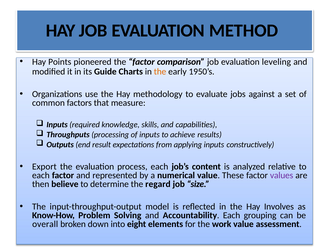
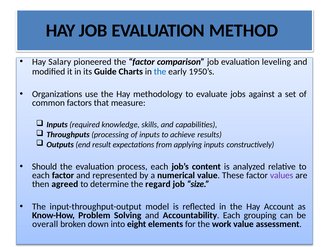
Points: Points -> Salary (60, 62)
the colour: orange -> blue (160, 72)
Export: Export -> Should (44, 166)
believe: believe -> agreed (65, 184)
Involves: Involves -> Account (279, 206)
